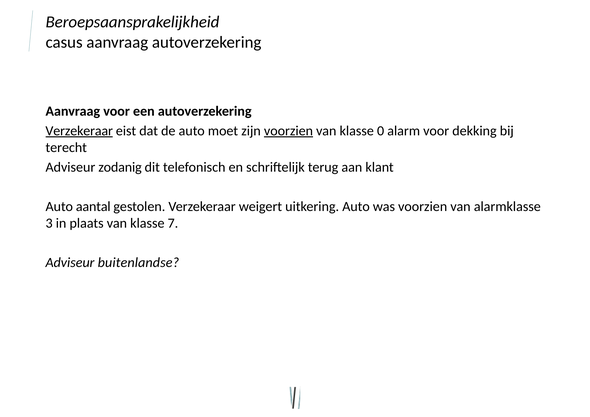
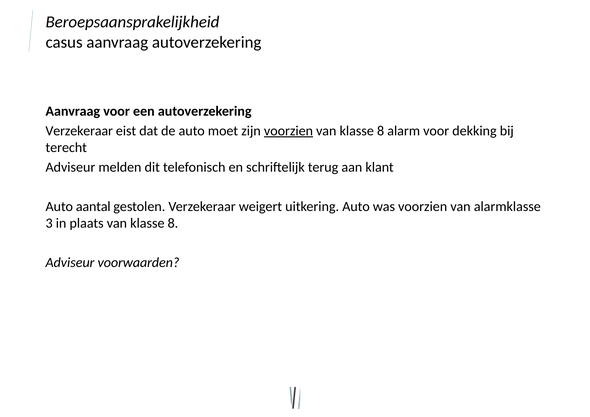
Verzekeraar underline: present -> none (79, 131)
0: 0 -> 8 (381, 131)
zodanig: zodanig -> melden (120, 167)
plaats van klasse 7: 7 -> 8 (173, 223)
buitenlandse: buitenlandse -> voorwaarden (139, 263)
